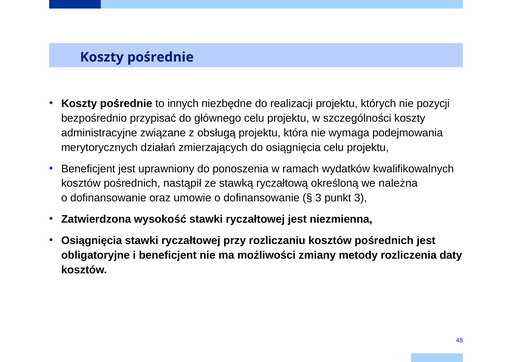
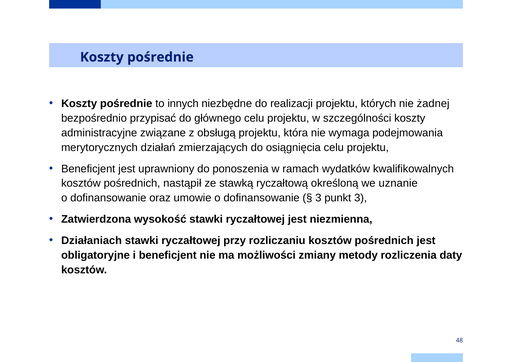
pozycji: pozycji -> żadnej (433, 104)
należna: należna -> uznanie (398, 183)
Osiągnięcia: Osiągnięcia -> Działaniach (92, 241)
